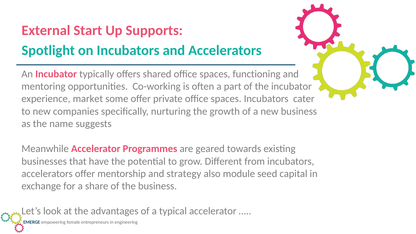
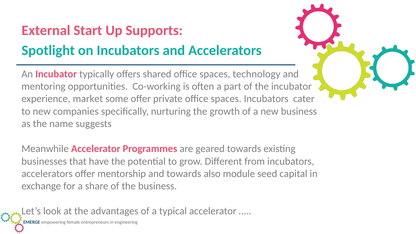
functioning: functioning -> technology (257, 74)
and strategy: strategy -> towards (184, 174)
